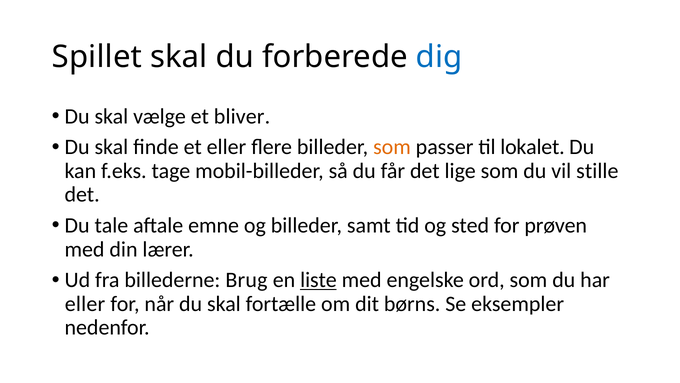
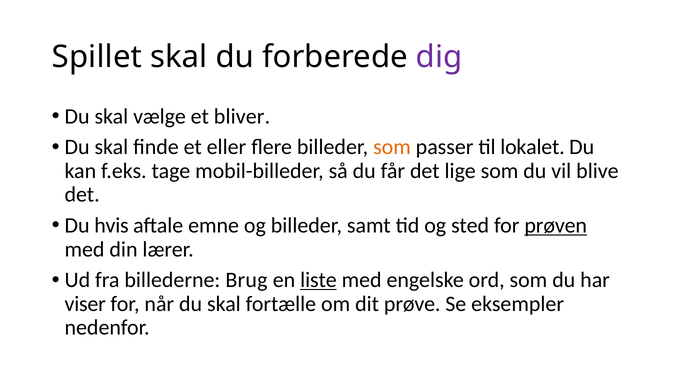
dig colour: blue -> purple (439, 57)
stille: stille -> blive (597, 171)
tale: tale -> hvis (111, 225)
prøven underline: none -> present (556, 225)
eller: eller -> viser (85, 303)
børns: børns -> prøve (412, 303)
